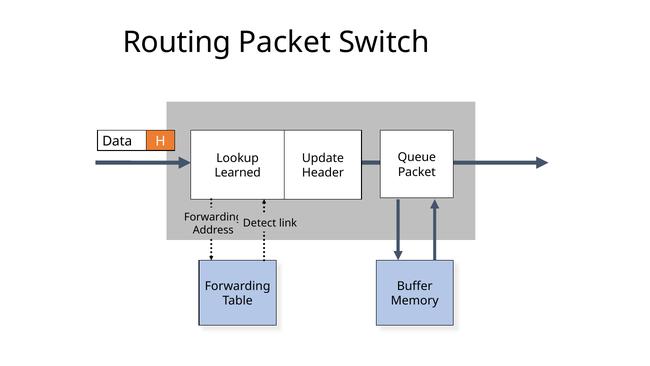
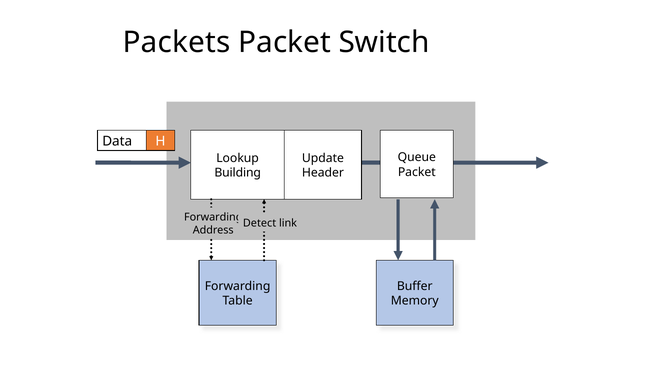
Routing: Routing -> Packets (177, 42)
Learned: Learned -> Building (238, 173)
